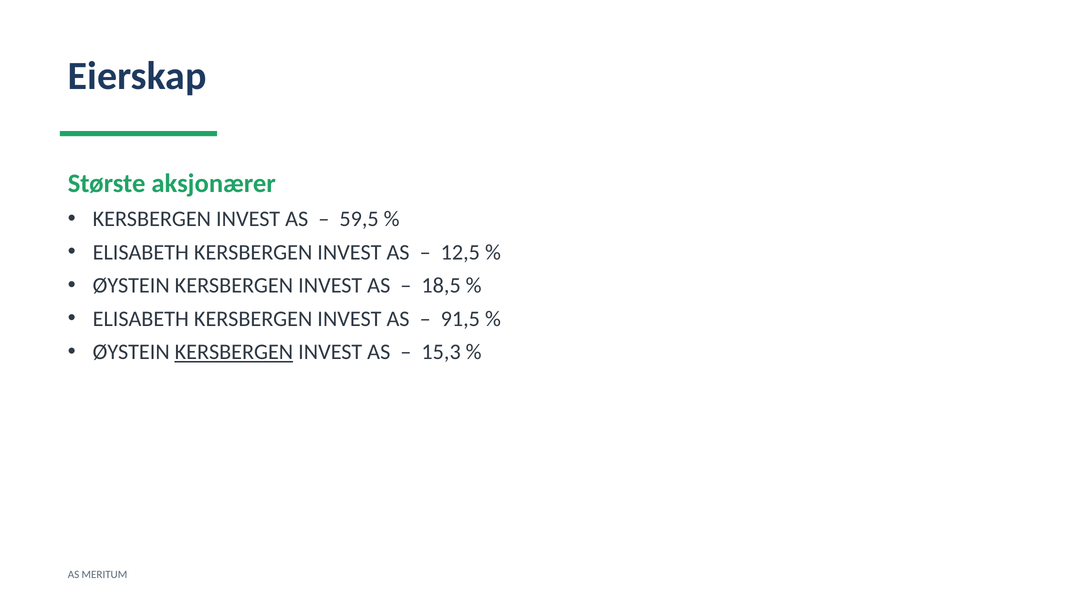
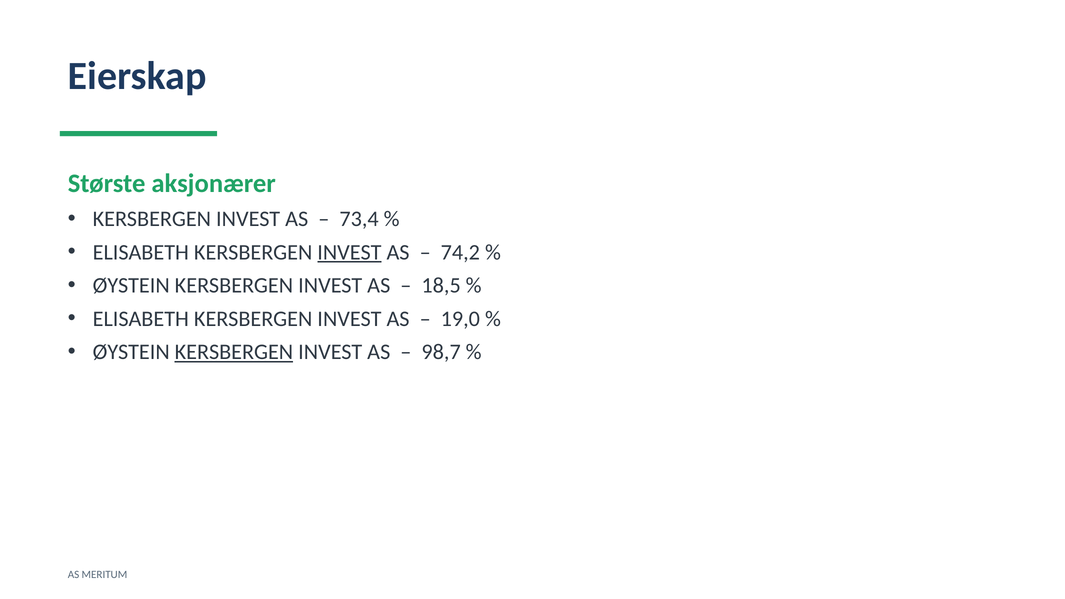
59,5: 59,5 -> 73,4 (359, 219)
INVEST underline: none -> present (349, 252)
12,5: 12,5 -> 74,2 (460, 252)
91,5: 91,5 -> 19,0 (460, 319)
15,3: 15,3 -> 98,7 (441, 352)
